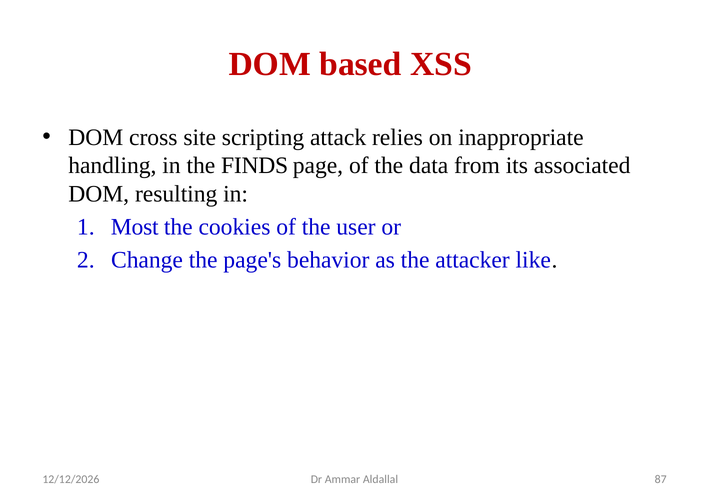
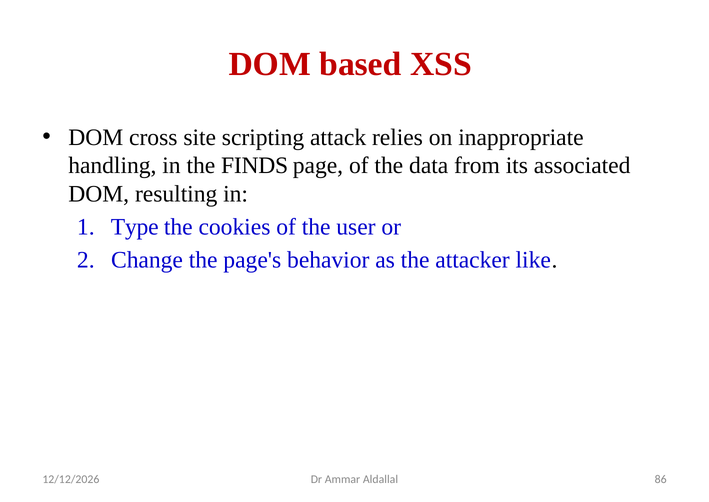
Most: Most -> Type (135, 227)
87: 87 -> 86 (661, 479)
